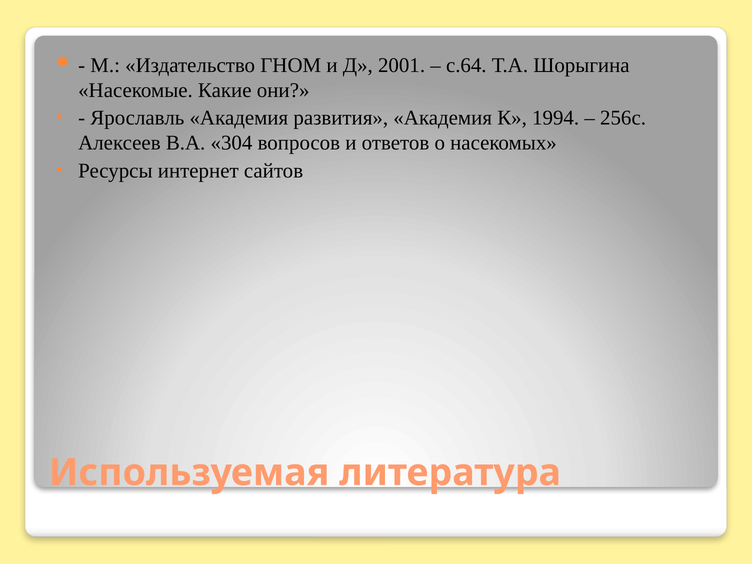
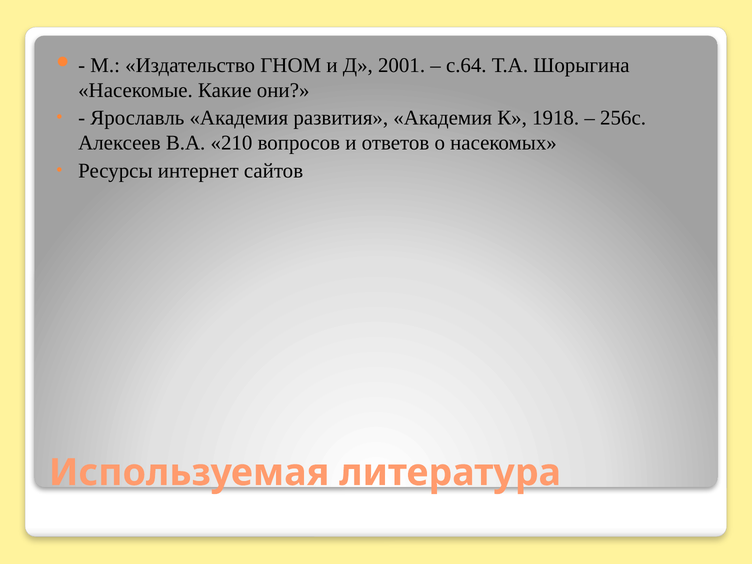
1994: 1994 -> 1918 (556, 118)
304: 304 -> 210 (231, 143)
